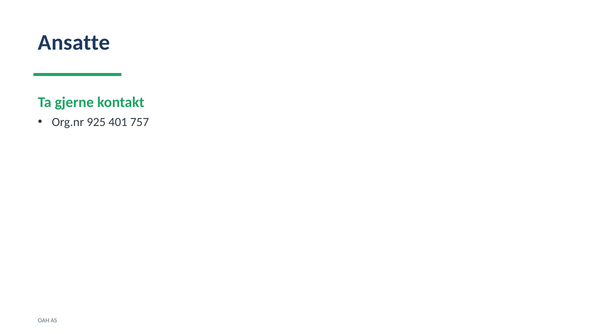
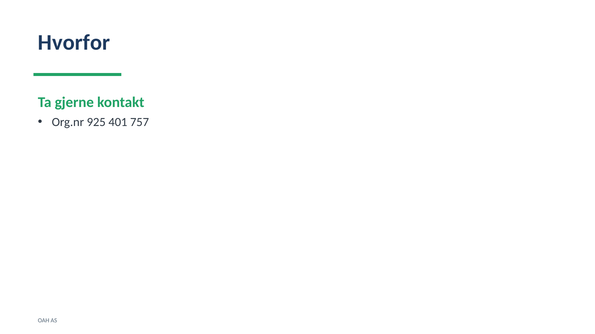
Ansatte: Ansatte -> Hvorfor (74, 42)
